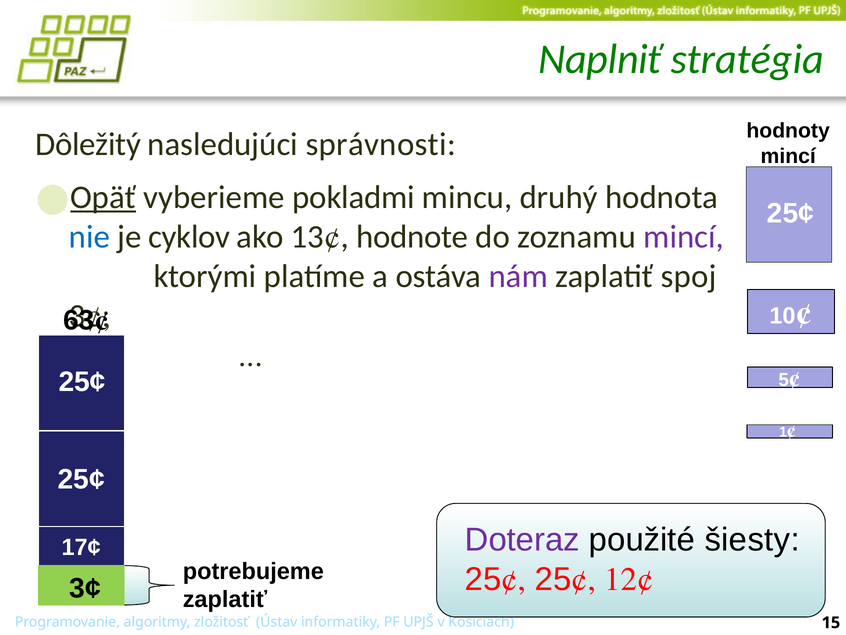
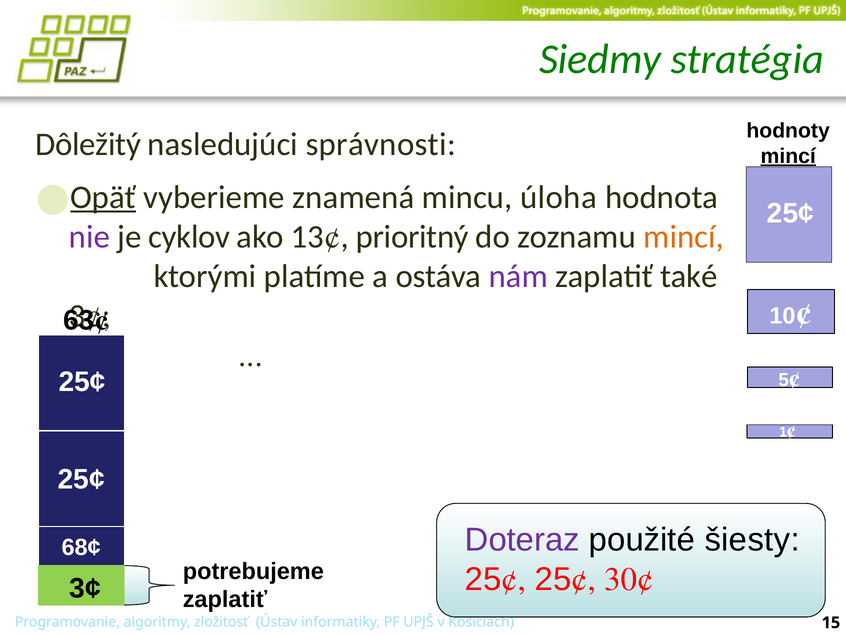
Naplniť: Naplniť -> Siedmy (600, 59)
mincí underline: none -> present (788, 156)
pokladmi: pokladmi -> znamená (353, 197)
druhý: druhý -> úloha (559, 197)
nie colour: blue -> purple (89, 237)
hodnote: hodnote -> prioritný (412, 237)
mincí colour: purple -> orange (684, 237)
spoj: spoj -> také (689, 276)
17¢: 17¢ -> 68¢ (81, 547)
12¢: 12¢ -> 30¢ (629, 579)
